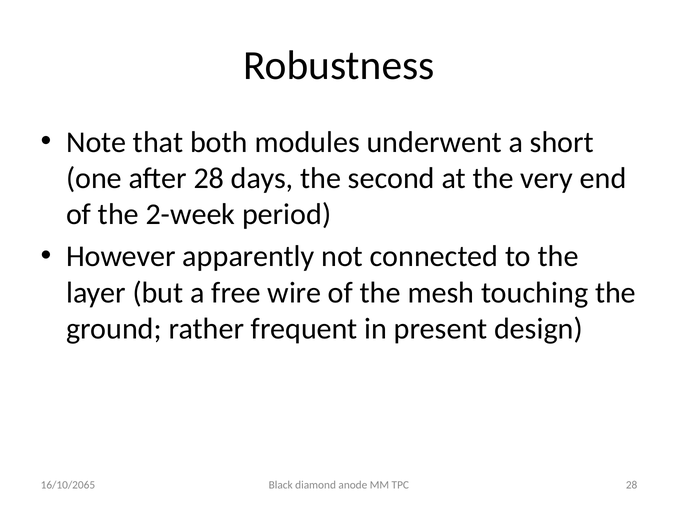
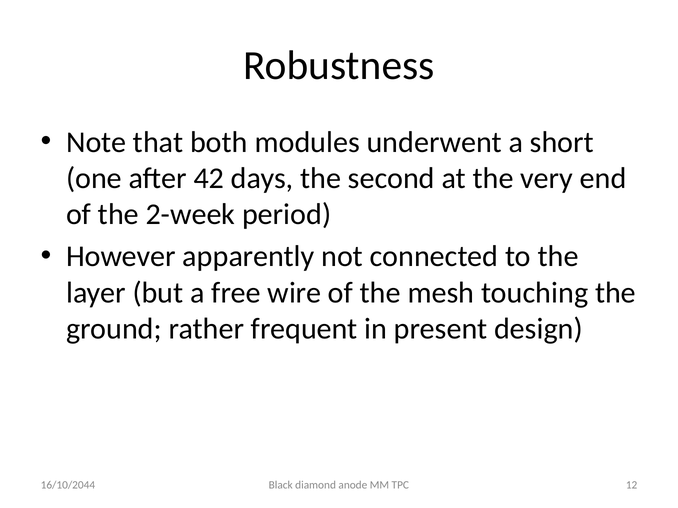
after 28: 28 -> 42 (209, 178)
TPC 28: 28 -> 12 (632, 486)
16/10/2065: 16/10/2065 -> 16/10/2044 (68, 486)
